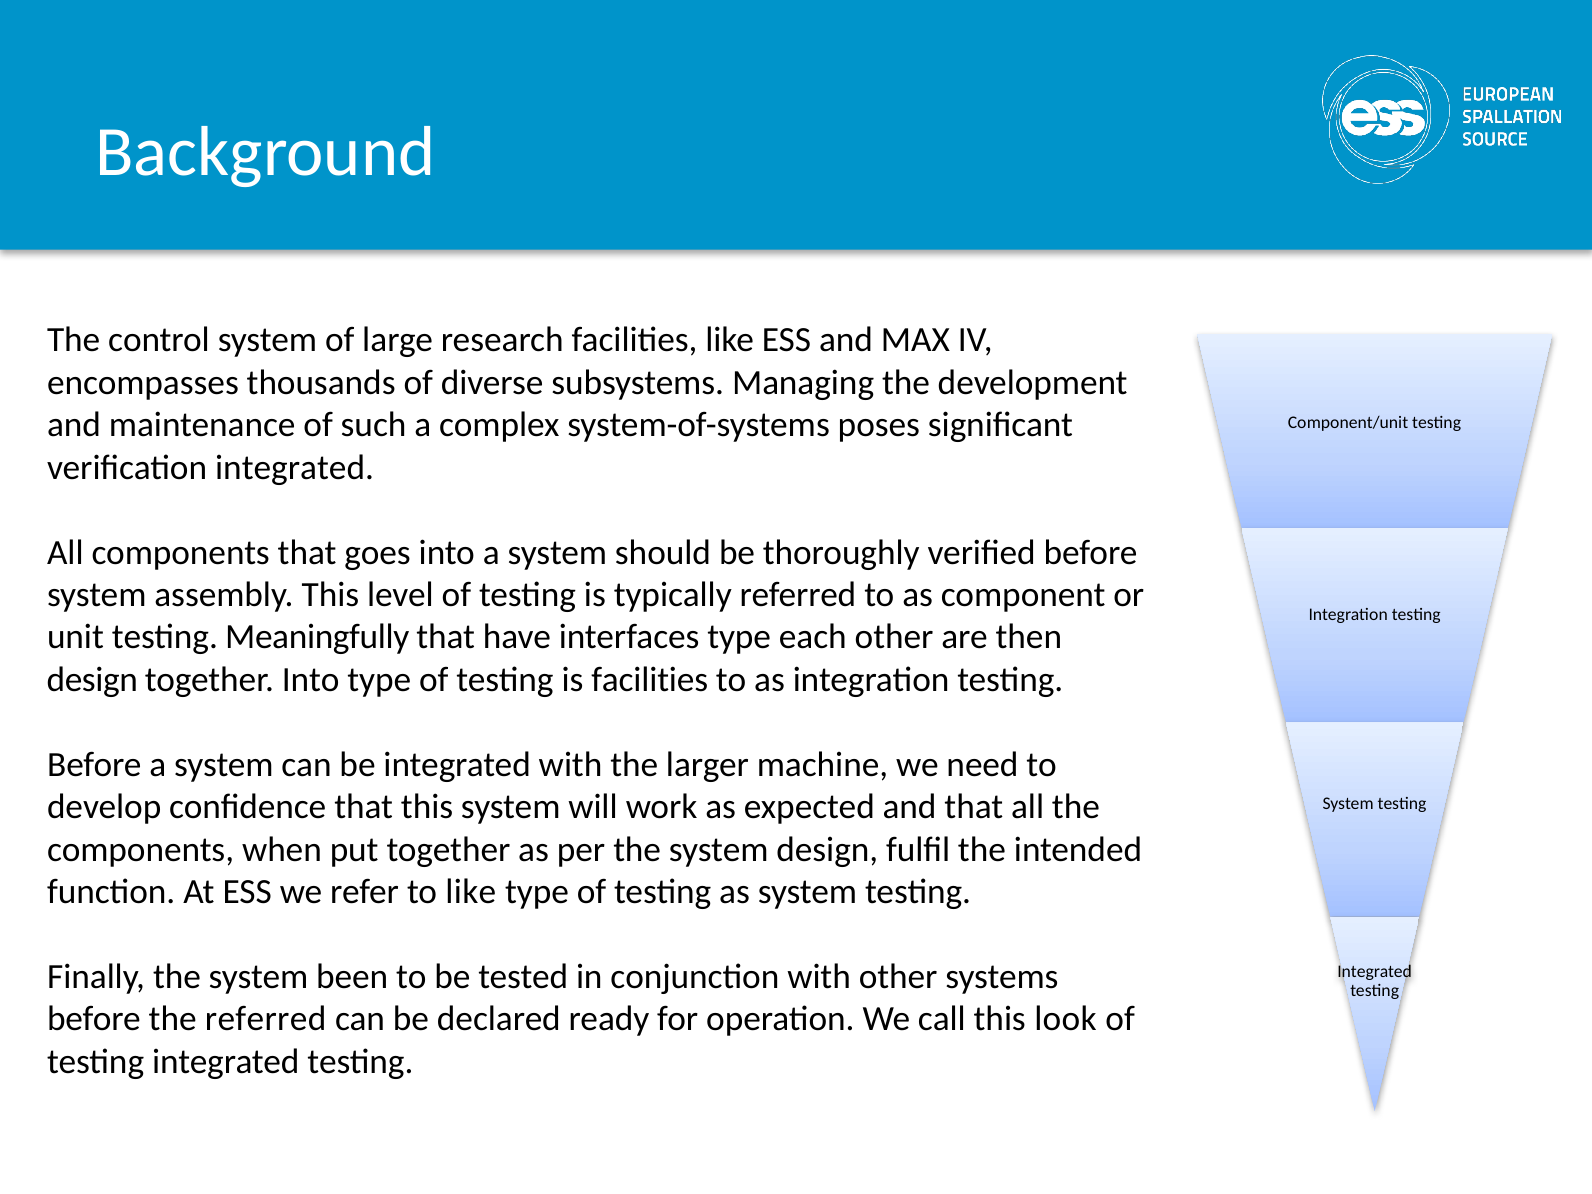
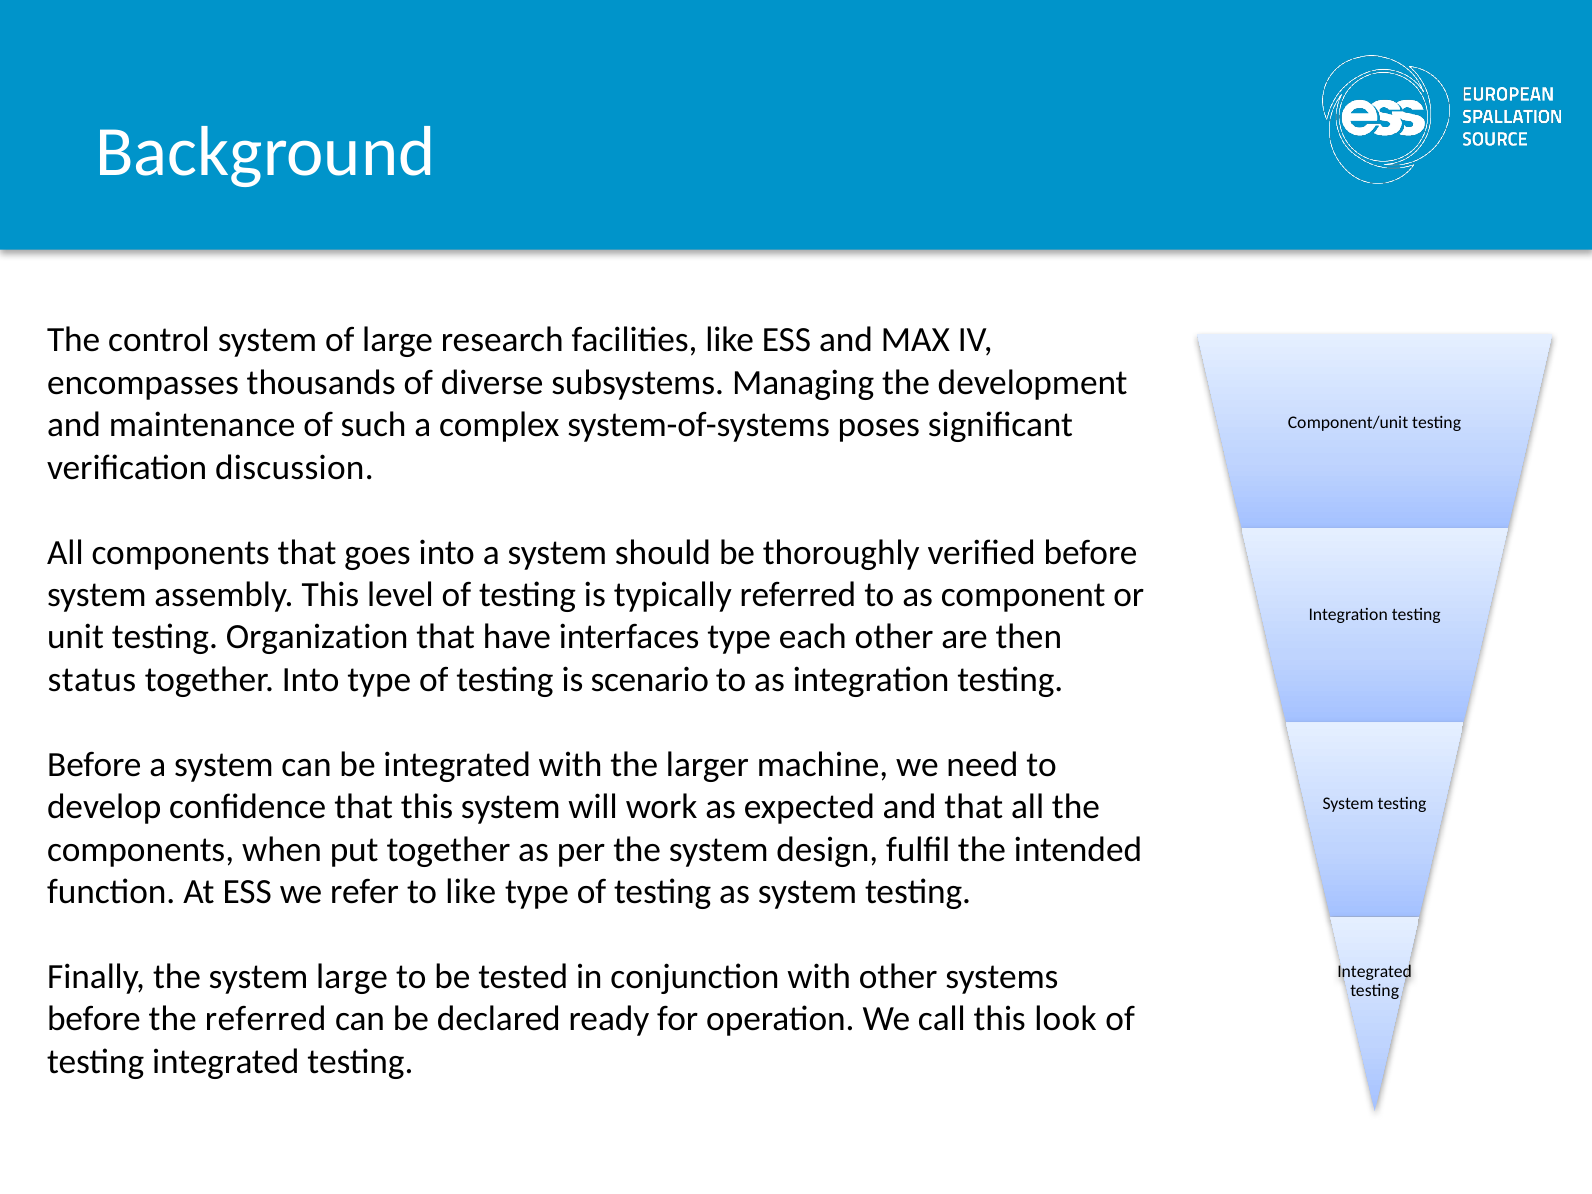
verification integrated: integrated -> discussion (294, 468)
Meaningfully: Meaningfully -> Organization (317, 637)
design: design -> status (92, 680)
is facilities: facilities -> scenario (650, 680)
system been: been -> large (352, 977)
